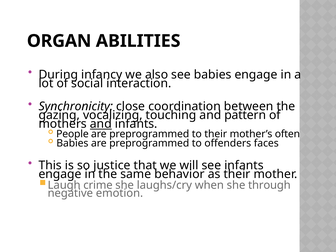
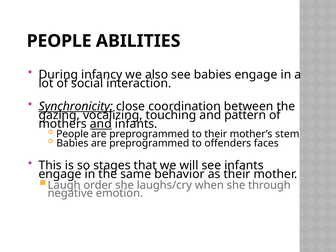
ORGAN: ORGAN -> PEOPLE (59, 41)
Synchronicity underline: none -> present (76, 106)
often: often -> stem (287, 134)
justice: justice -> stages (112, 165)
crime: crime -> order (98, 185)
